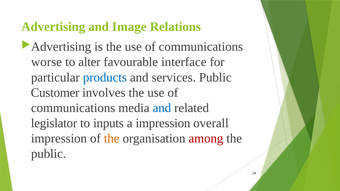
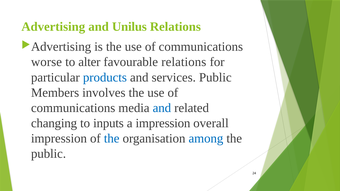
Image: Image -> Unilus (129, 27)
favourable interface: interface -> relations (184, 62)
Customer: Customer -> Members (55, 93)
legislator: legislator -> changing (54, 123)
the colour: orange -> blue (112, 139)
among colour: red -> blue (206, 139)
